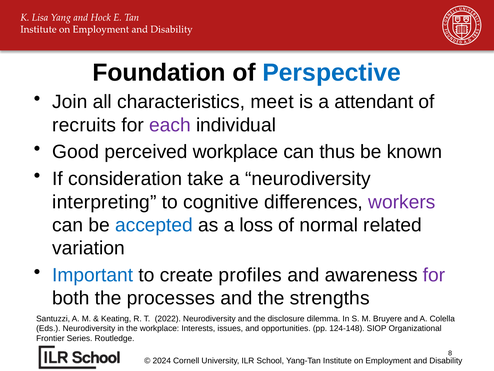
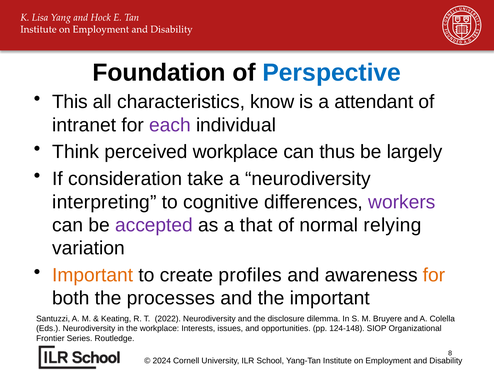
Join: Join -> This (70, 102)
meet: meet -> know (272, 102)
recruits: recruits -> intranet (84, 125)
Good: Good -> Think (76, 152)
known: known -> largely (415, 152)
accepted colour: blue -> purple (154, 225)
loss: loss -> that (256, 225)
related: related -> relying (393, 225)
Important colour: blue -> orange (93, 275)
for colour: purple -> orange (434, 275)
the strengths: strengths -> important (330, 298)
